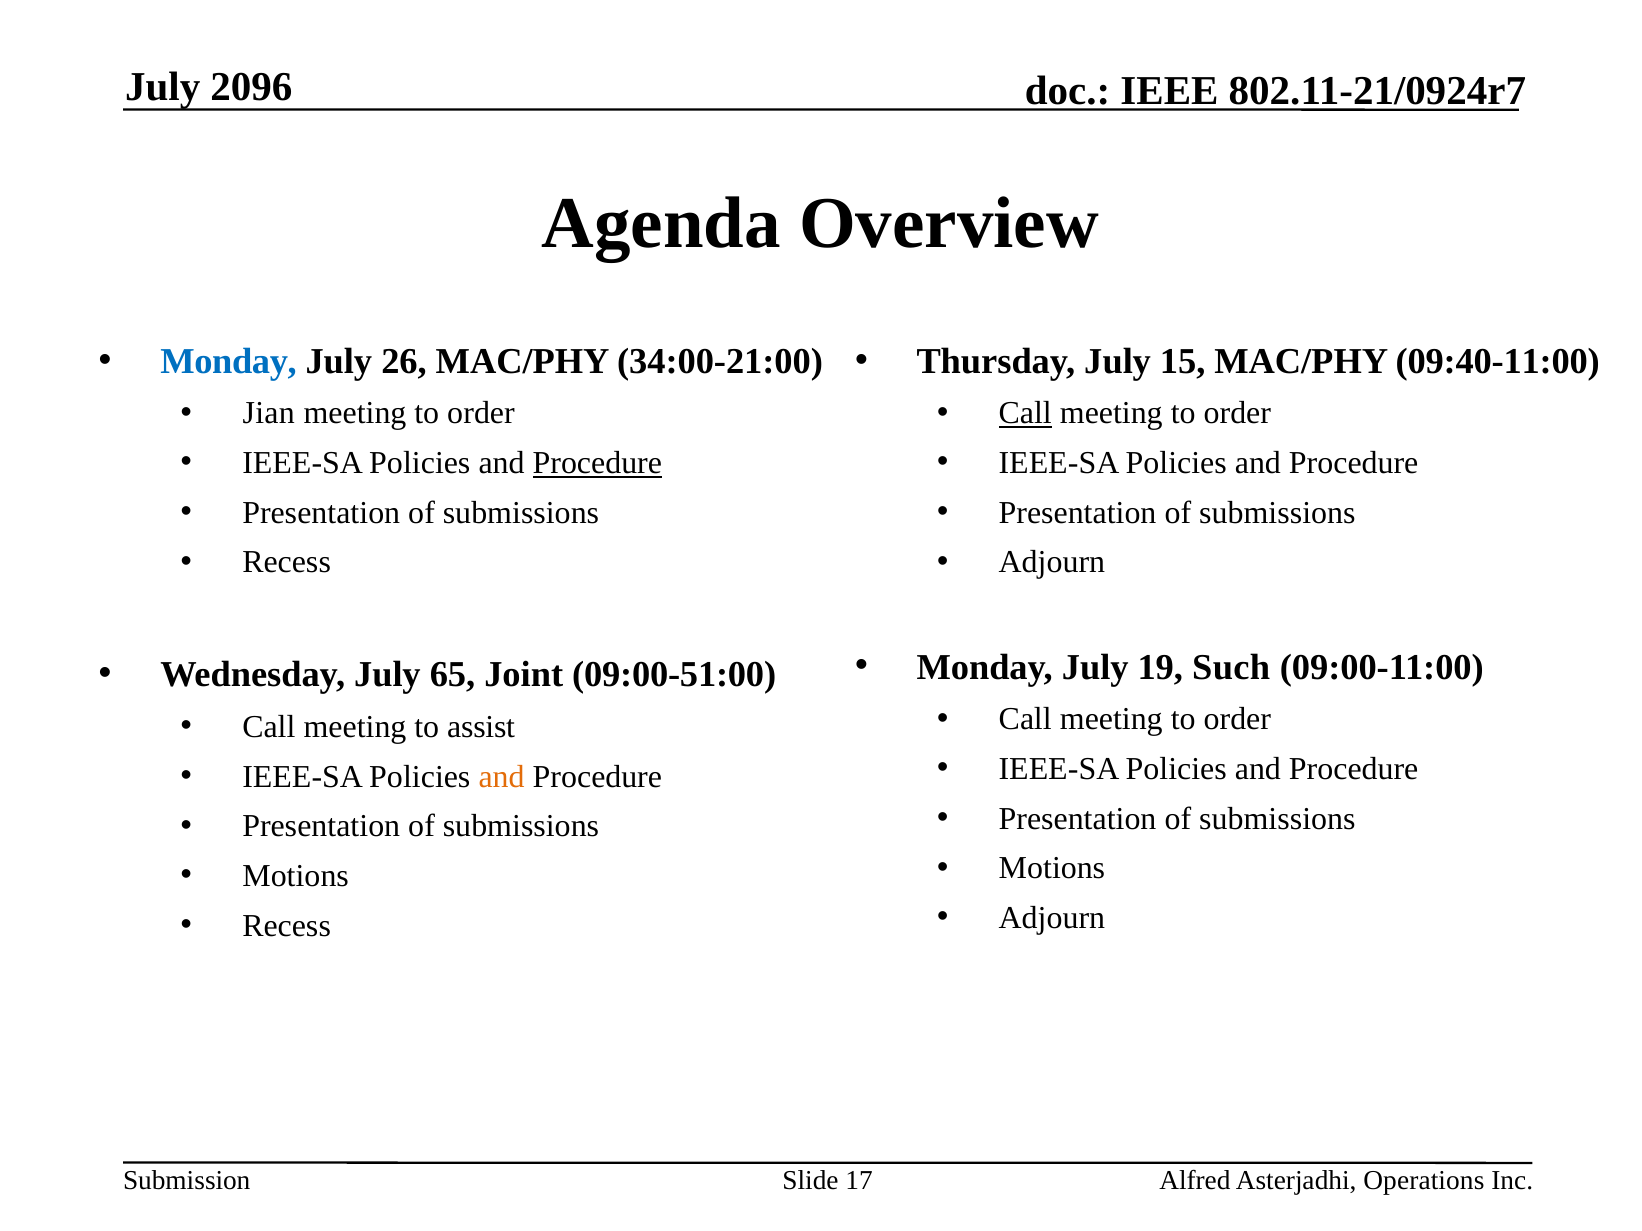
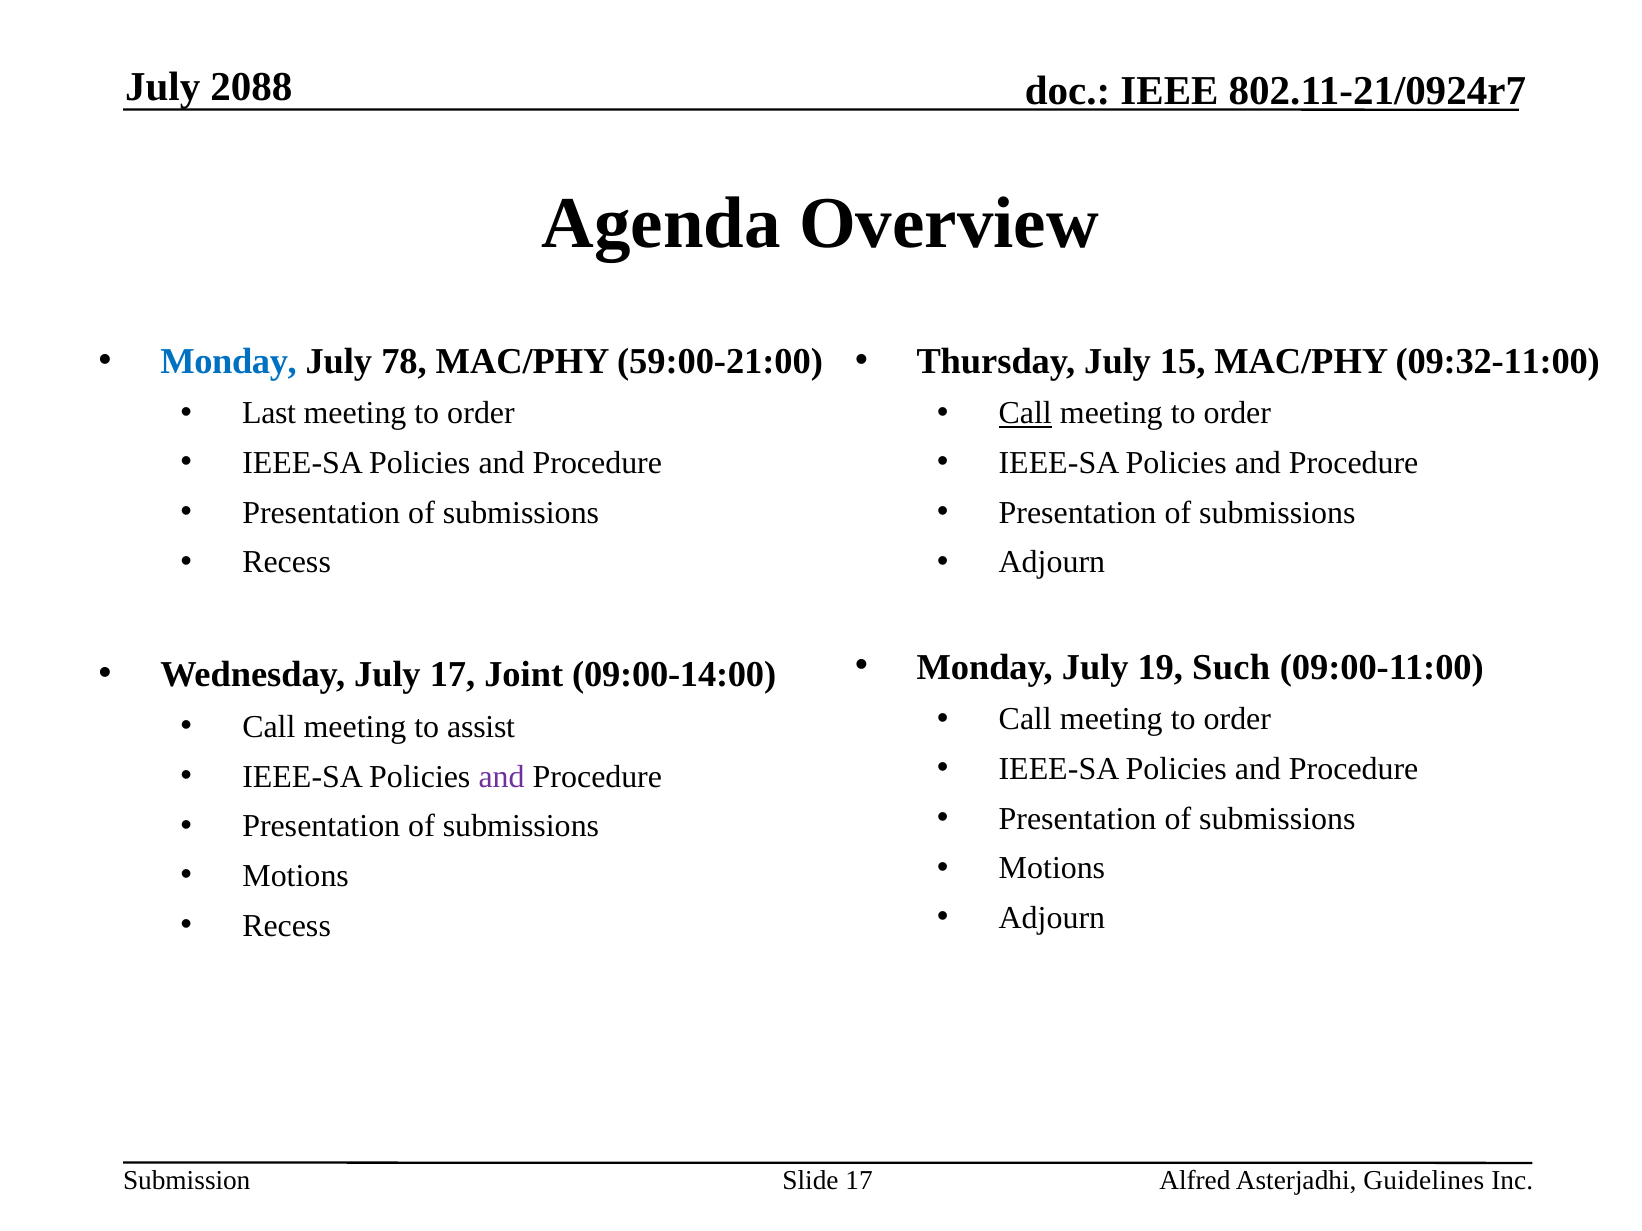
2096: 2096 -> 2088 (251, 87)
26: 26 -> 78 (404, 361)
34:00-21:00: 34:00-21:00 -> 59:00-21:00 (720, 361)
09:40-11:00: 09:40-11:00 -> 09:32-11:00 (1498, 361)
Jian: Jian -> Last (269, 413)
Procedure underline: present -> none (597, 463)
July 65: 65 -> 17 (453, 675)
09:00-51:00: 09:00-51:00 -> 09:00-14:00 (674, 675)
and colour: orange -> purple (502, 777)
Operations: Operations -> Guidelines (1424, 1181)
